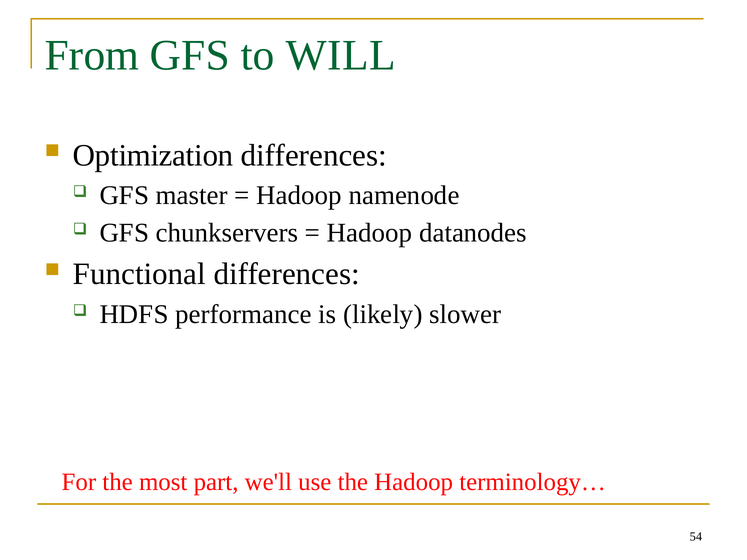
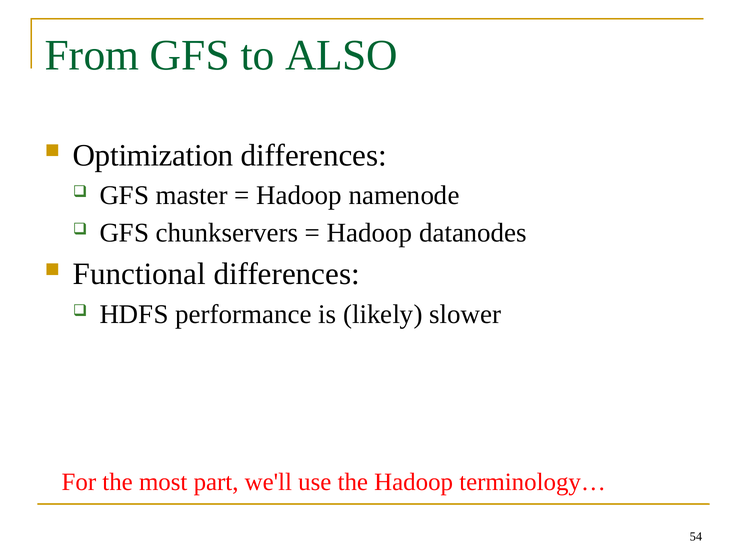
WILL: WILL -> ALSO (341, 56)
